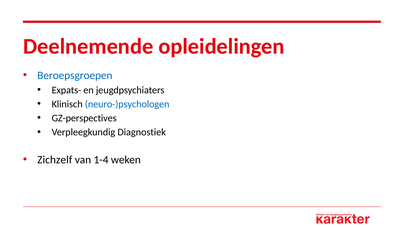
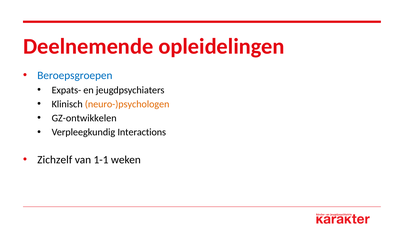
neuro-)psychologen colour: blue -> orange (127, 104)
GZ-perspectives: GZ-perspectives -> GZ-ontwikkelen (84, 118)
Diagnostiek: Diagnostiek -> Interactions (142, 132)
1-4: 1-4 -> 1-1 (101, 160)
